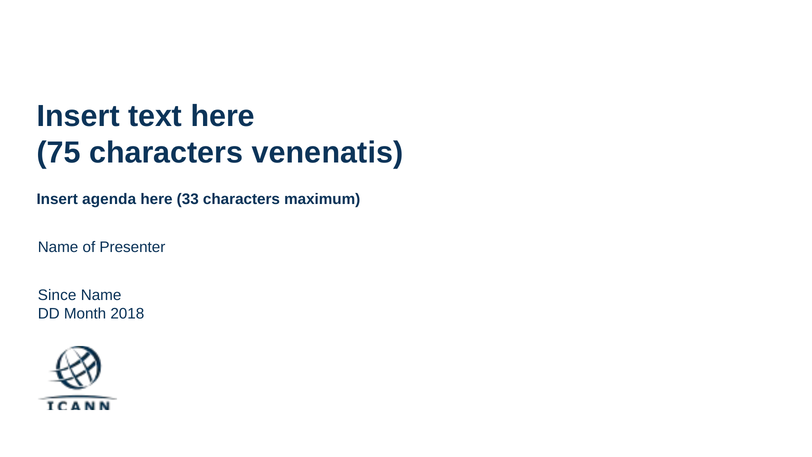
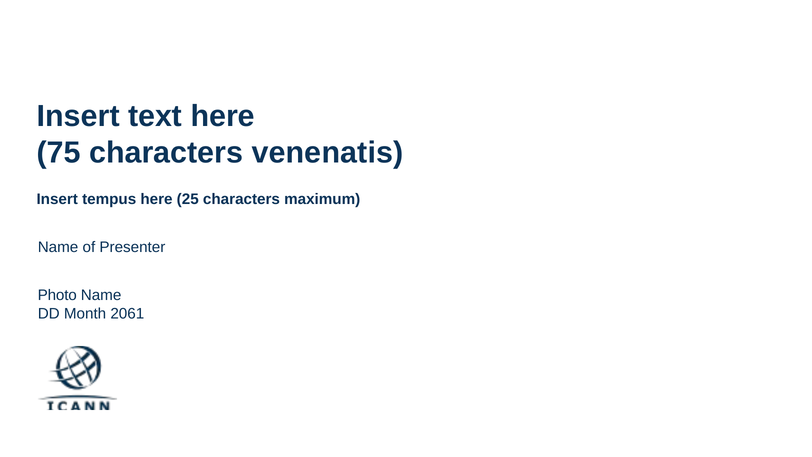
agenda: agenda -> tempus (109, 199)
33: 33 -> 25 (188, 199)
Since: Since -> Photo (57, 295)
2018: 2018 -> 2061 (127, 313)
